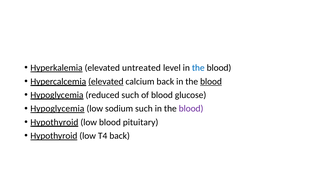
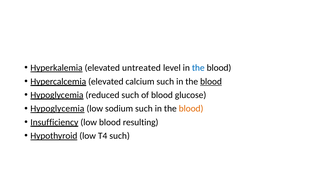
elevated underline: present -> none (106, 81)
calcium back: back -> such (165, 81)
blood colour: purple -> orange (191, 109)
Hypothyroid: Hypothyroid -> Insufficiency (54, 122)
pituitary: pituitary -> resulting (141, 122)
T4 back: back -> such (120, 136)
